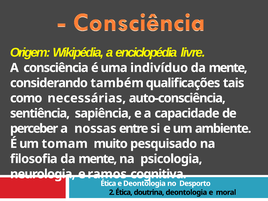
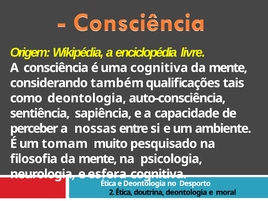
uma indivíduo: indivíduo -> cognitiva (159, 68)
como necessárias: necessárias -> deontologia (87, 98)
ramos: ramos -> esfera (107, 174)
